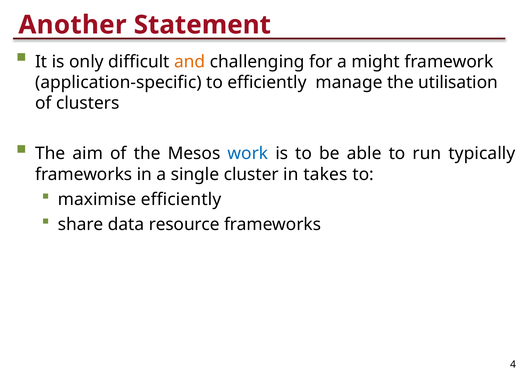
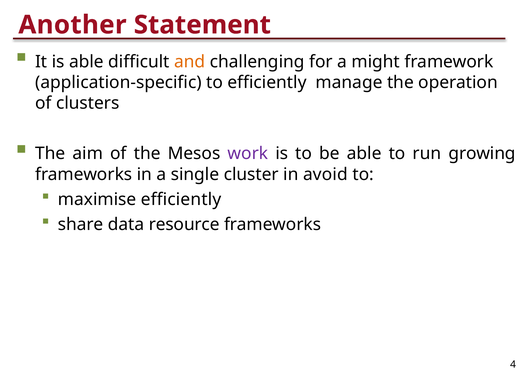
is only: only -> able (86, 62)
utilisation: utilisation -> operation (458, 83)
work colour: blue -> purple (248, 154)
typically: typically -> growing (482, 154)
takes: takes -> avoid (325, 175)
